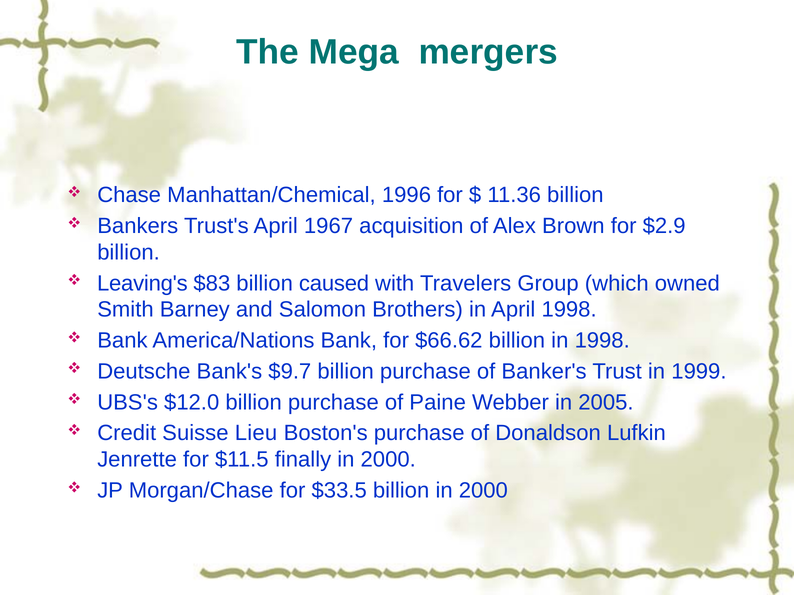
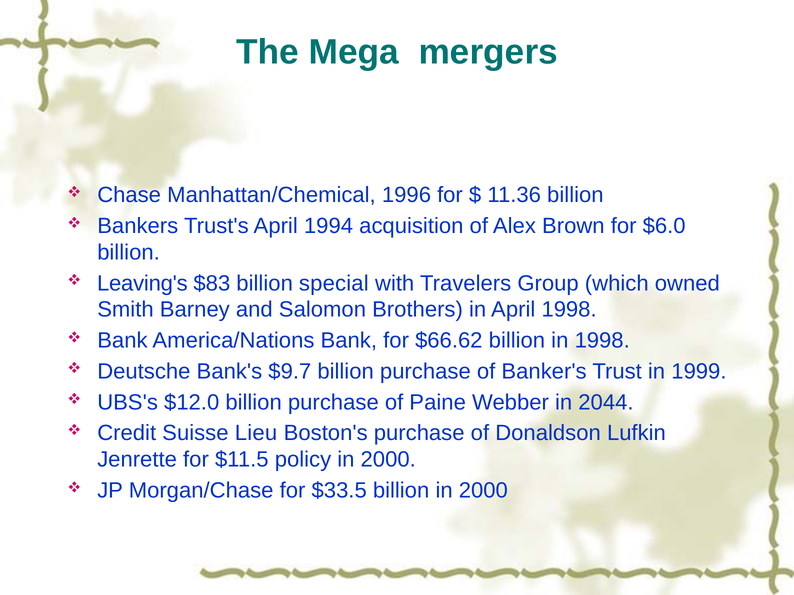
1967: 1967 -> 1994 (329, 226)
$2.9: $2.9 -> $6.0 (664, 226)
caused: caused -> special (334, 283)
2005: 2005 -> 2044 (606, 403)
finally: finally -> policy (303, 460)
